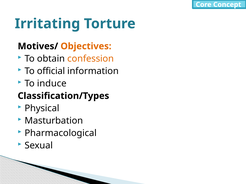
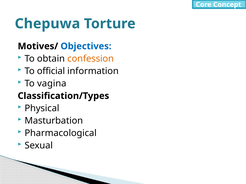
Irritating: Irritating -> Chepuwa (47, 24)
Objectives colour: orange -> blue (86, 46)
induce: induce -> vagina (52, 84)
